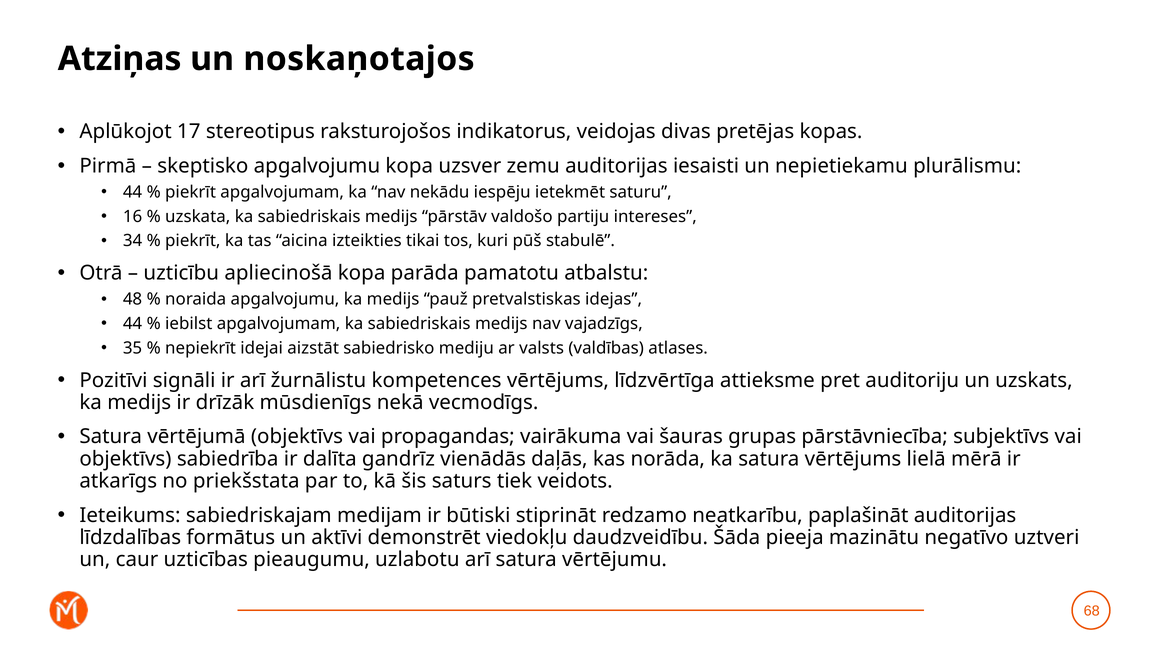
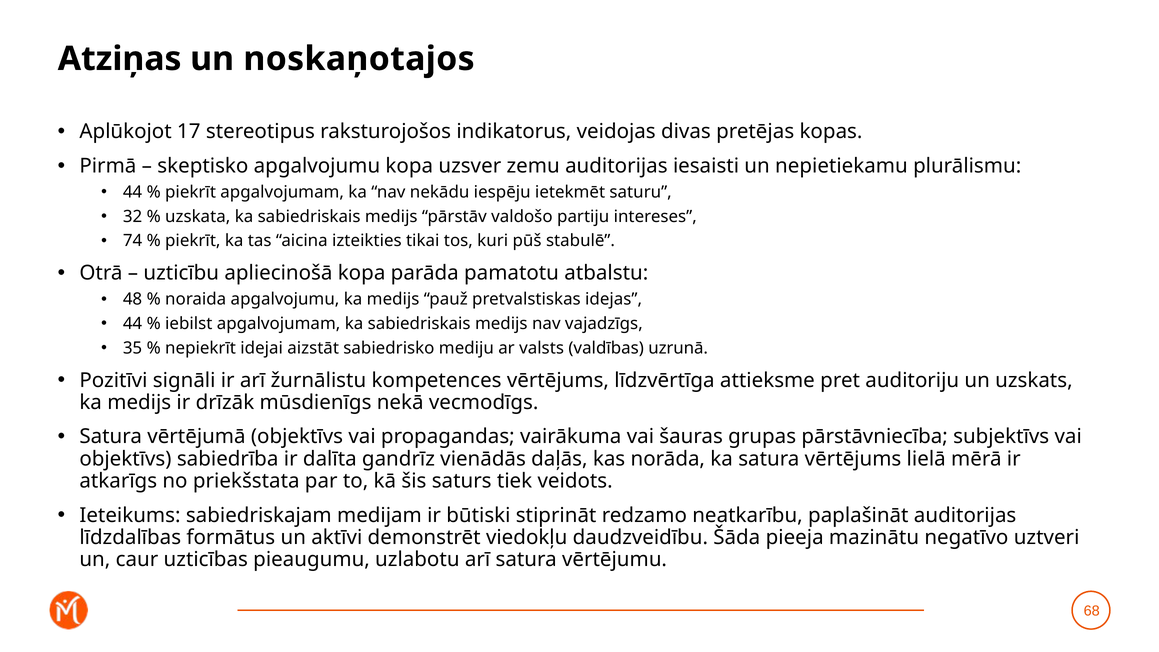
16: 16 -> 32 (133, 217)
34: 34 -> 74 (133, 241)
atlases: atlases -> uzrunā (678, 348)
